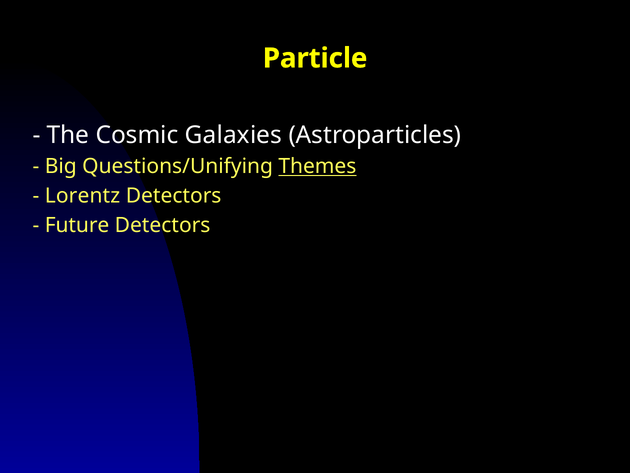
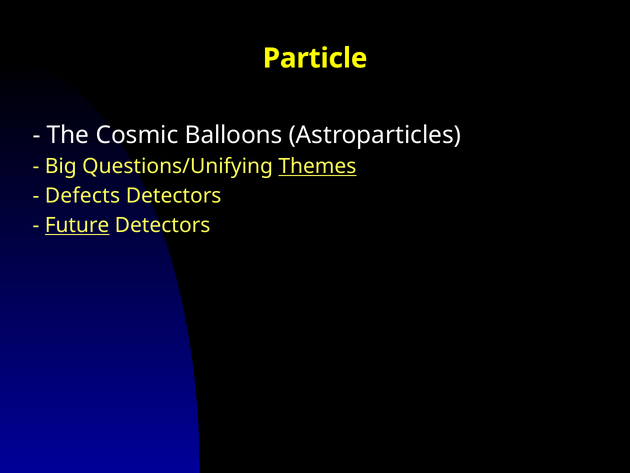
Galaxies: Galaxies -> Balloons (234, 135)
Lorentz: Lorentz -> Defects (82, 196)
Future underline: none -> present (77, 225)
